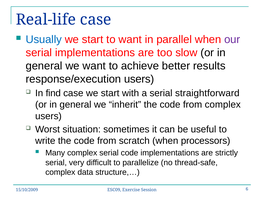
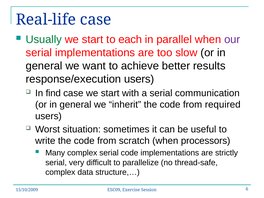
Usually colour: blue -> green (44, 39)
to want: want -> each (130, 39)
straightforward: straightforward -> communication (207, 93)
from complex: complex -> required (223, 105)
